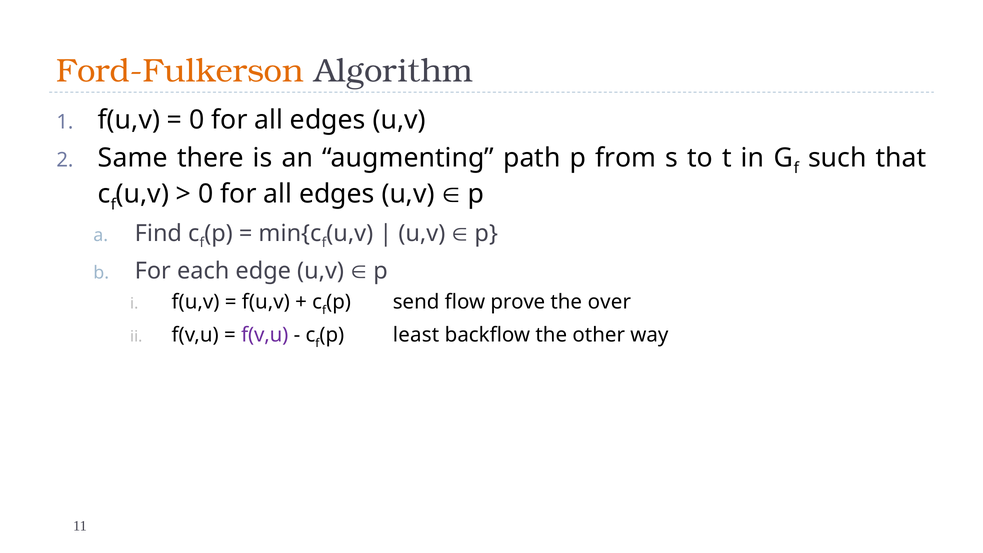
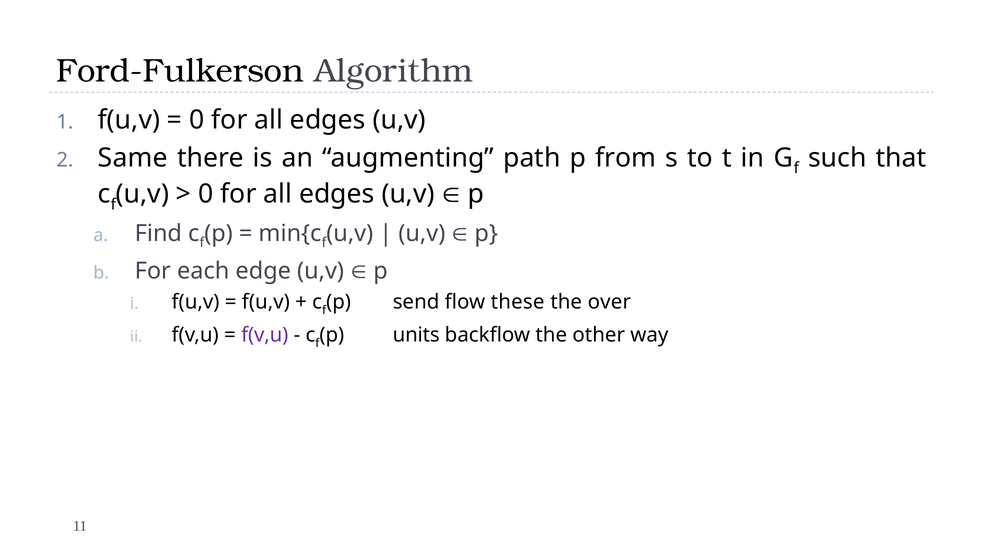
Ford-Fulkerson colour: orange -> black (180, 71)
prove: prove -> these (518, 302)
least: least -> units (416, 335)
